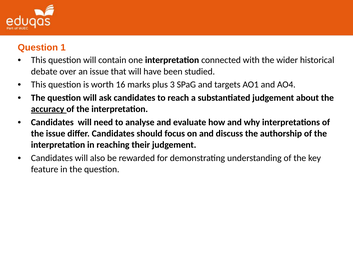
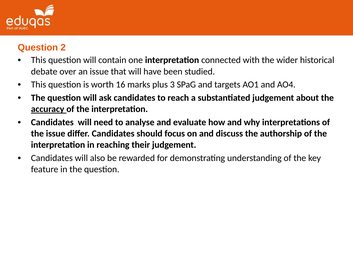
1: 1 -> 2 (63, 47)
